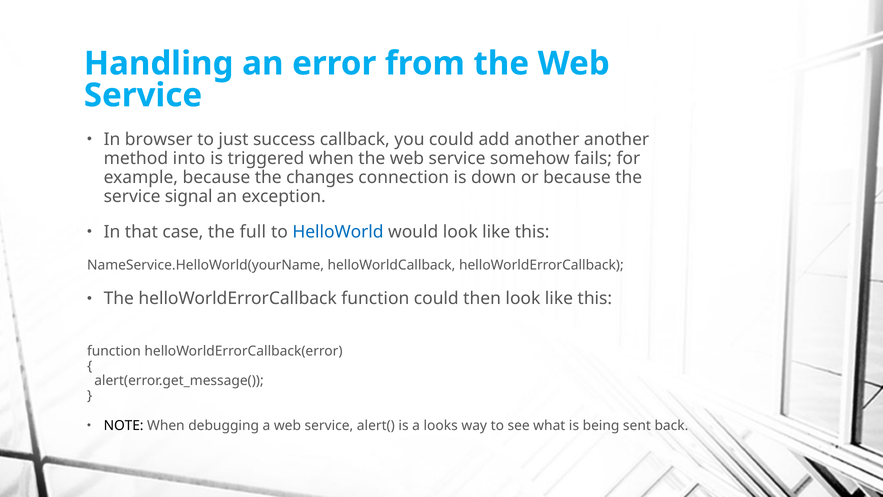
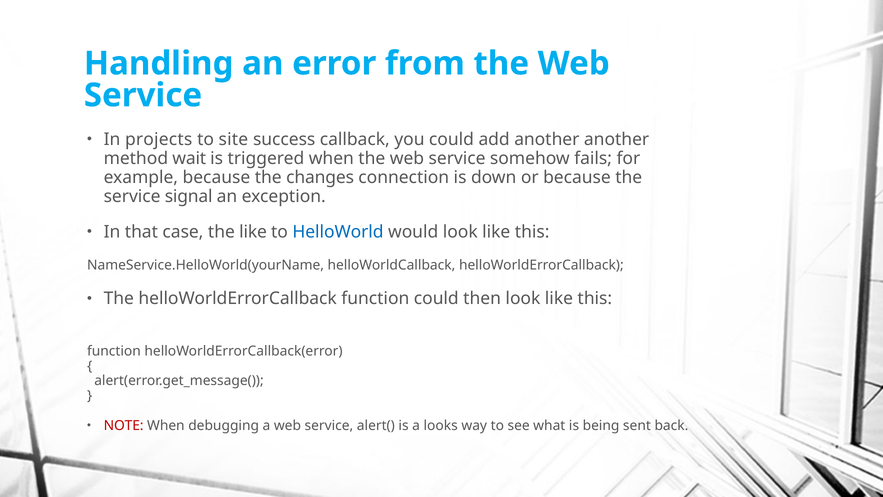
browser: browser -> projects (159, 140)
just: just -> site (233, 140)
into: into -> wait (189, 158)
the full: full -> like (253, 232)
NOTE colour: black -> red (124, 425)
